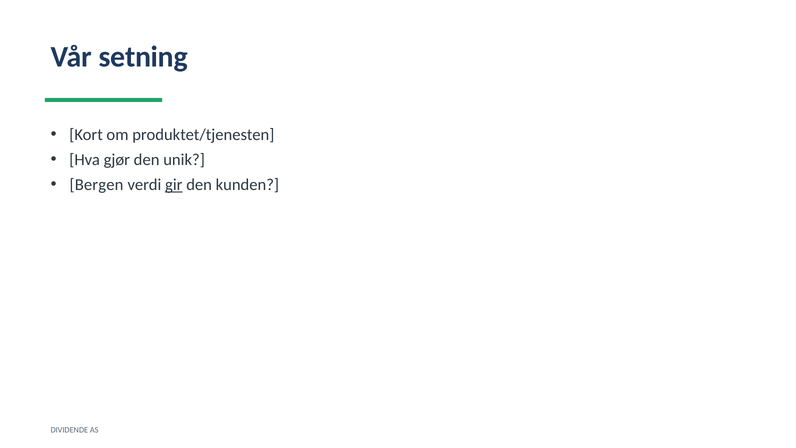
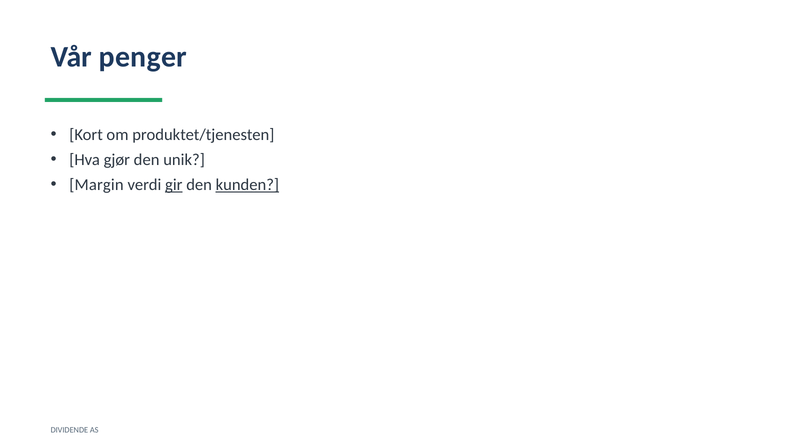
setning: setning -> penger (143, 57)
Bergen: Bergen -> Margin (96, 185)
kunden underline: none -> present (247, 185)
